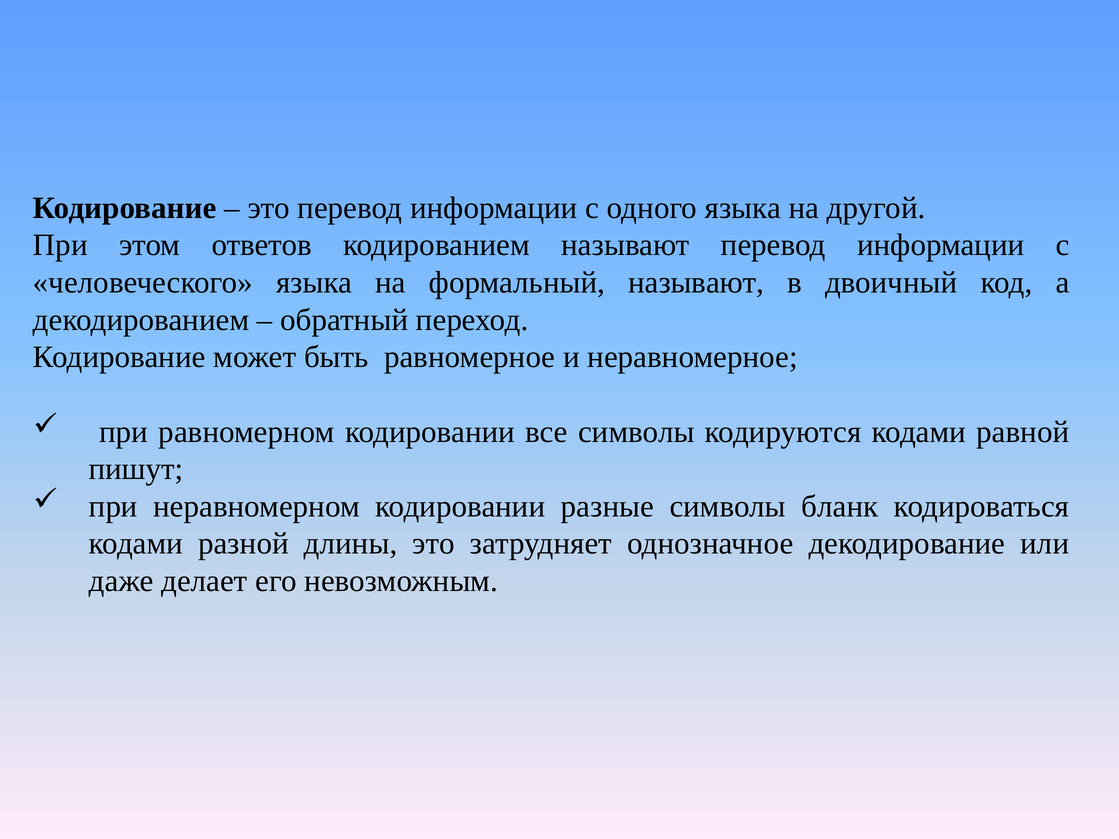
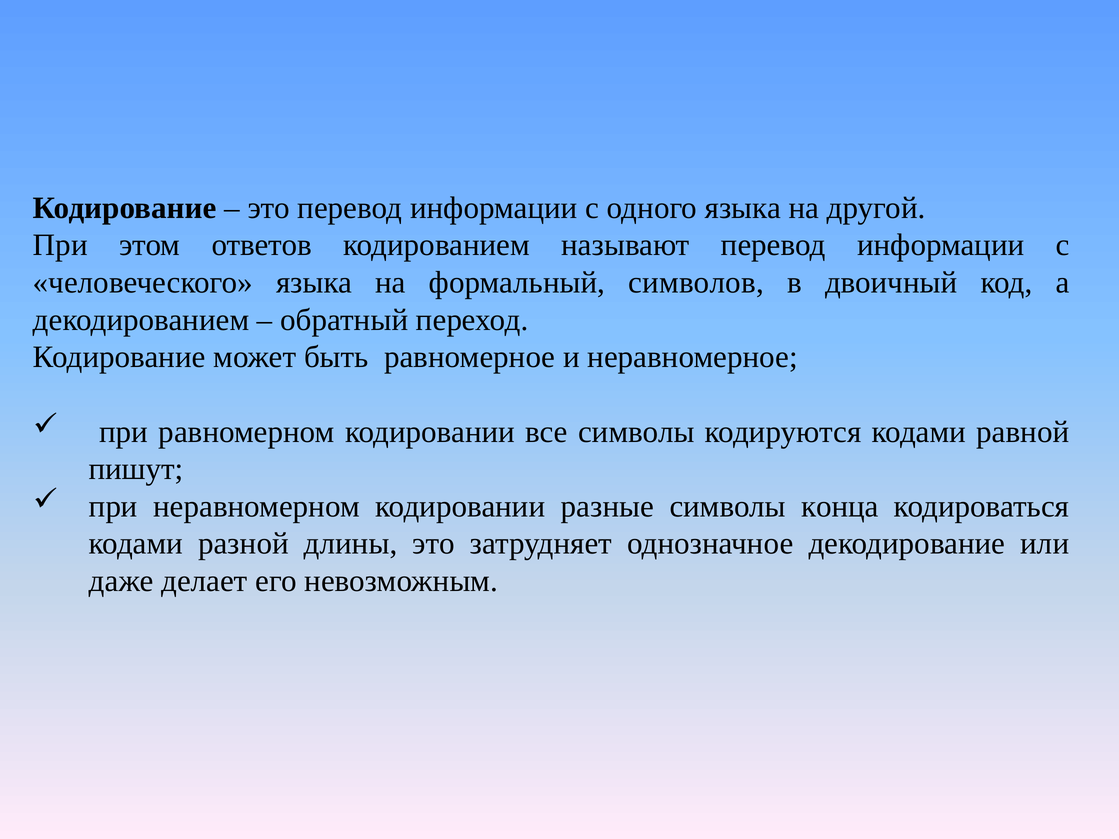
формальный называют: называют -> символов (696, 283)
бланк: бланк -> конца (840, 507)
